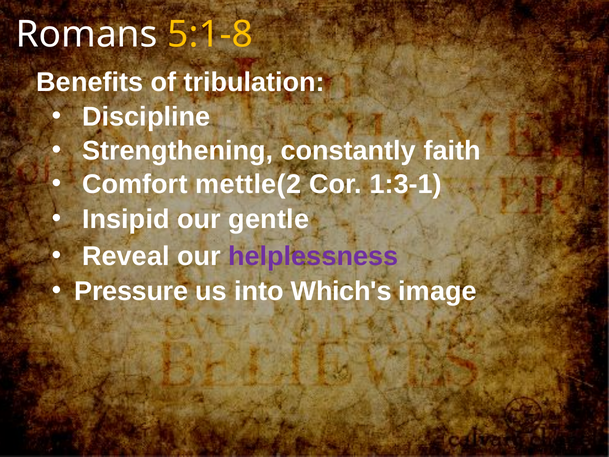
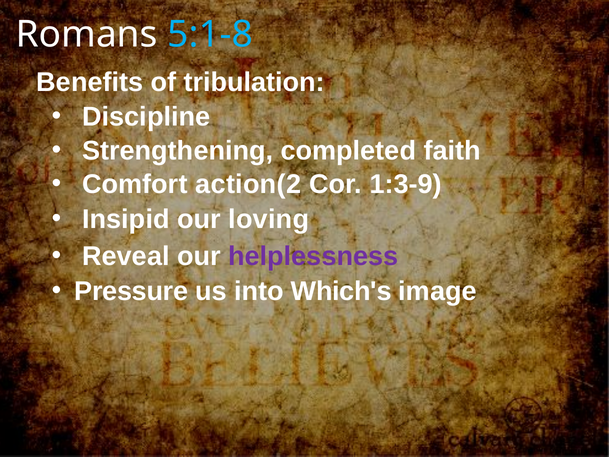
5:1-8 colour: yellow -> light blue (210, 35)
constantly: constantly -> completed (348, 151)
mettle(2: mettle(2 -> action(2 (248, 184)
1:3-1: 1:3-1 -> 1:3-9 (406, 184)
gentle: gentle -> loving (269, 219)
